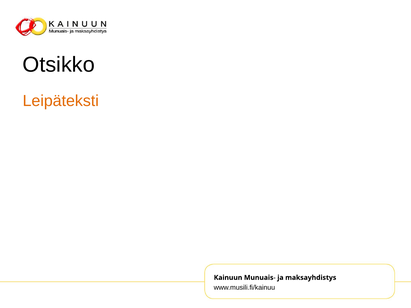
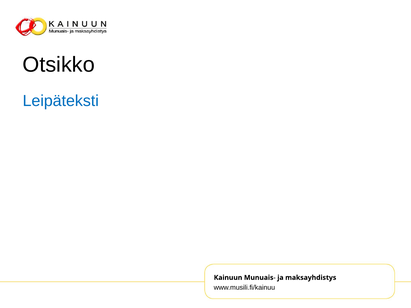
Leipäteksti colour: orange -> blue (61, 101)
